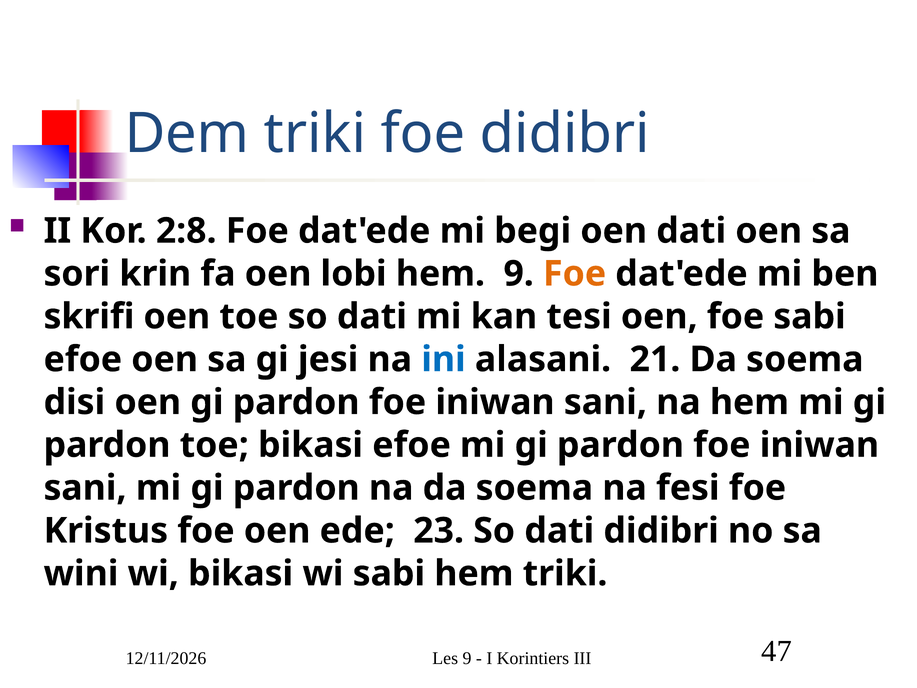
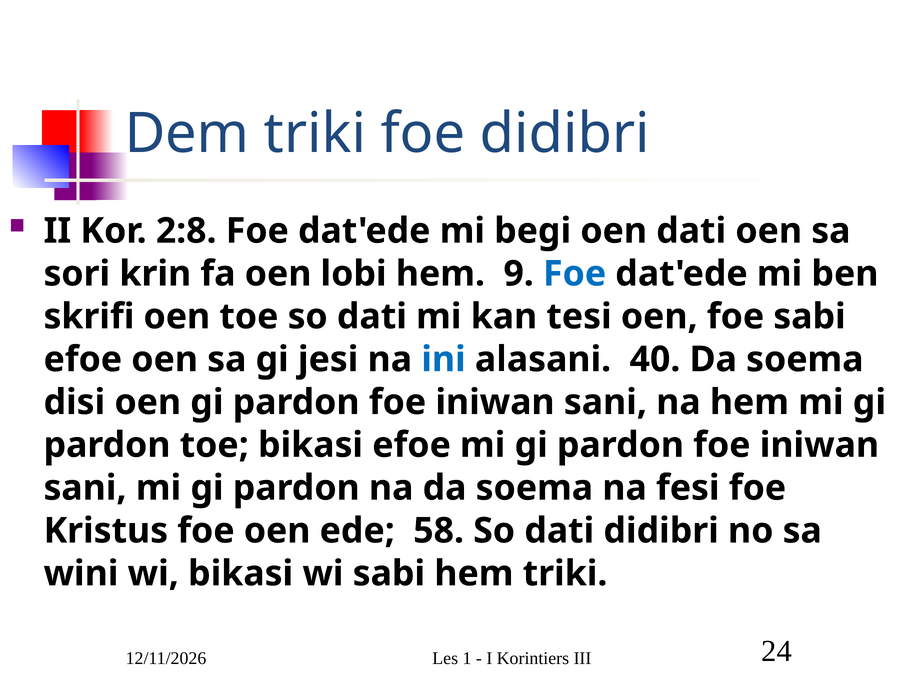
Foe colour: orange -> blue (575, 274)
21: 21 -> 40 (655, 359)
23: 23 -> 58 (439, 531)
Les 9: 9 -> 1 (467, 658)
47: 47 -> 24 (777, 651)
